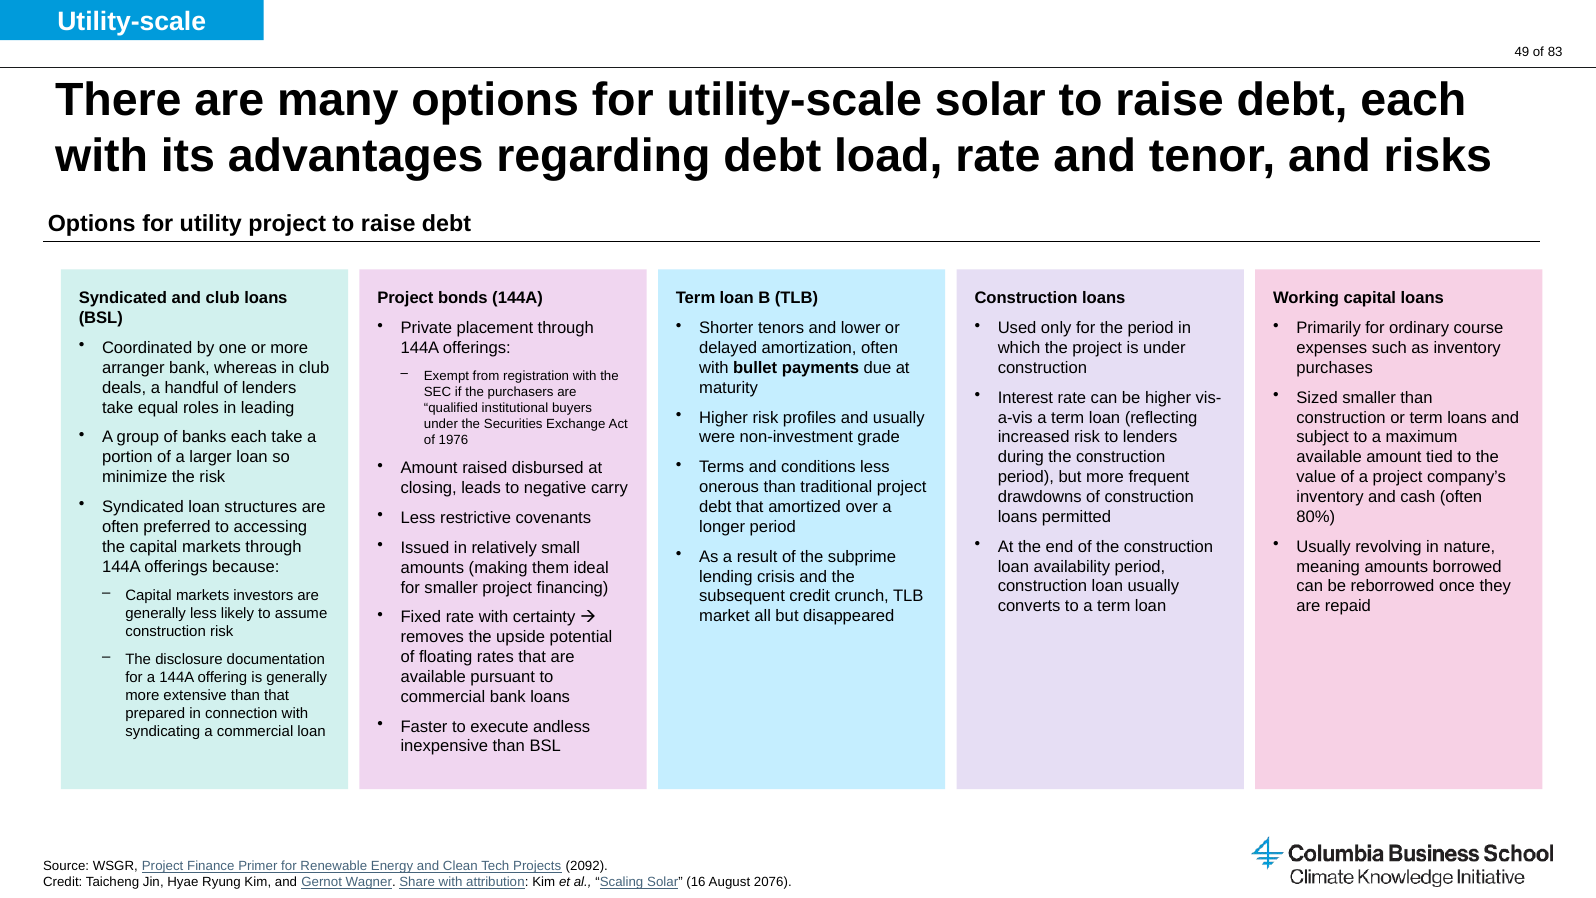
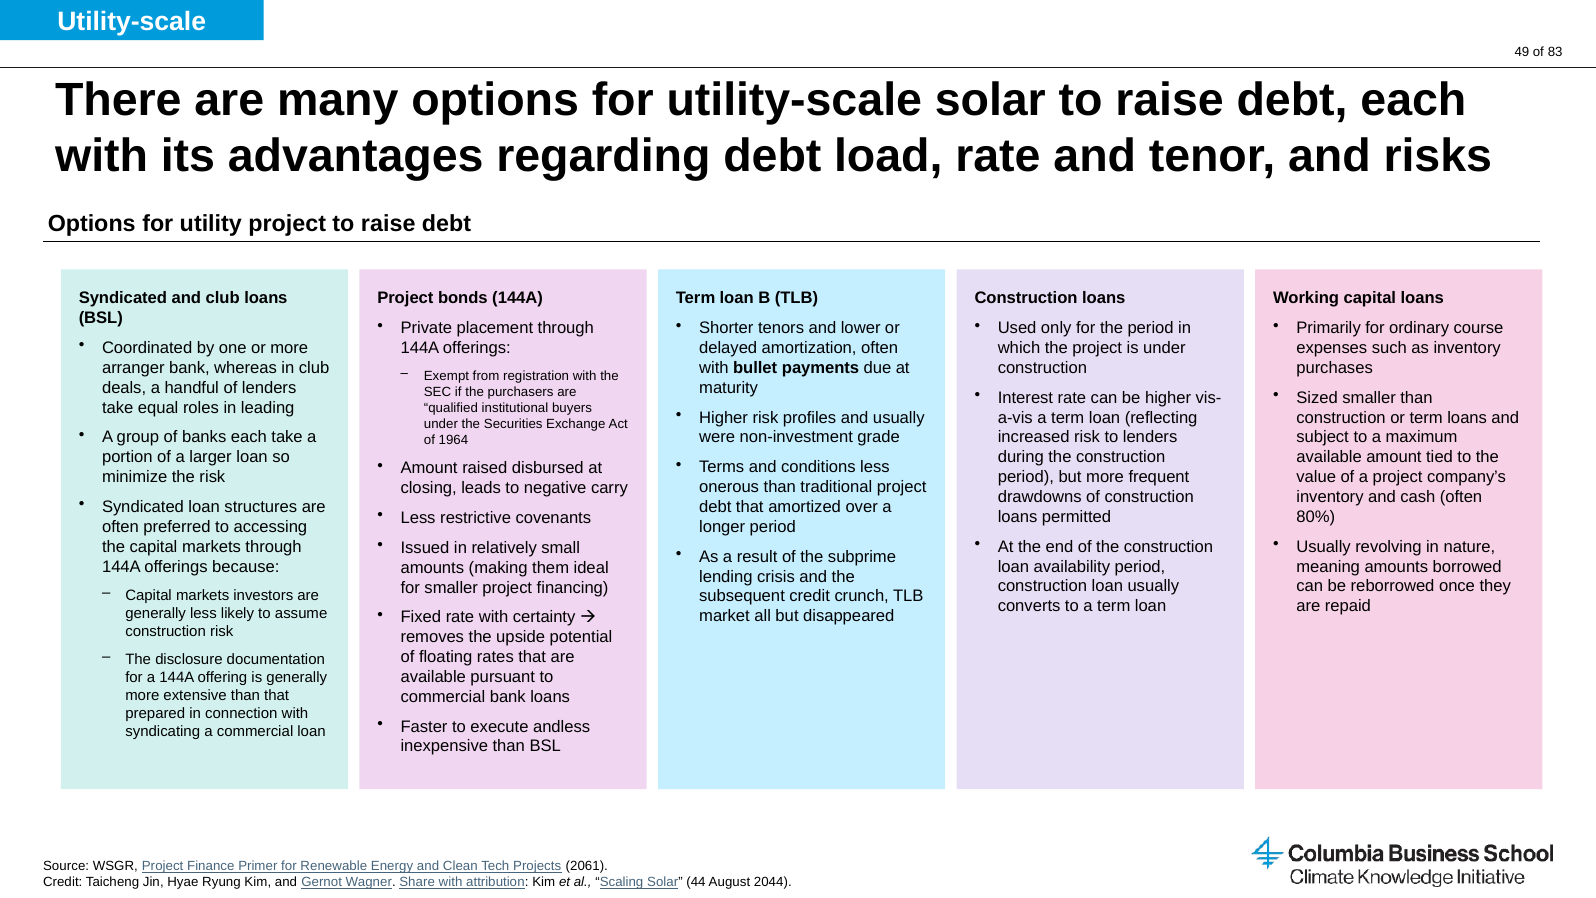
1976: 1976 -> 1964 (453, 440)
2092: 2092 -> 2061 (587, 866)
16: 16 -> 44 (696, 882)
2076: 2076 -> 2044 (773, 882)
